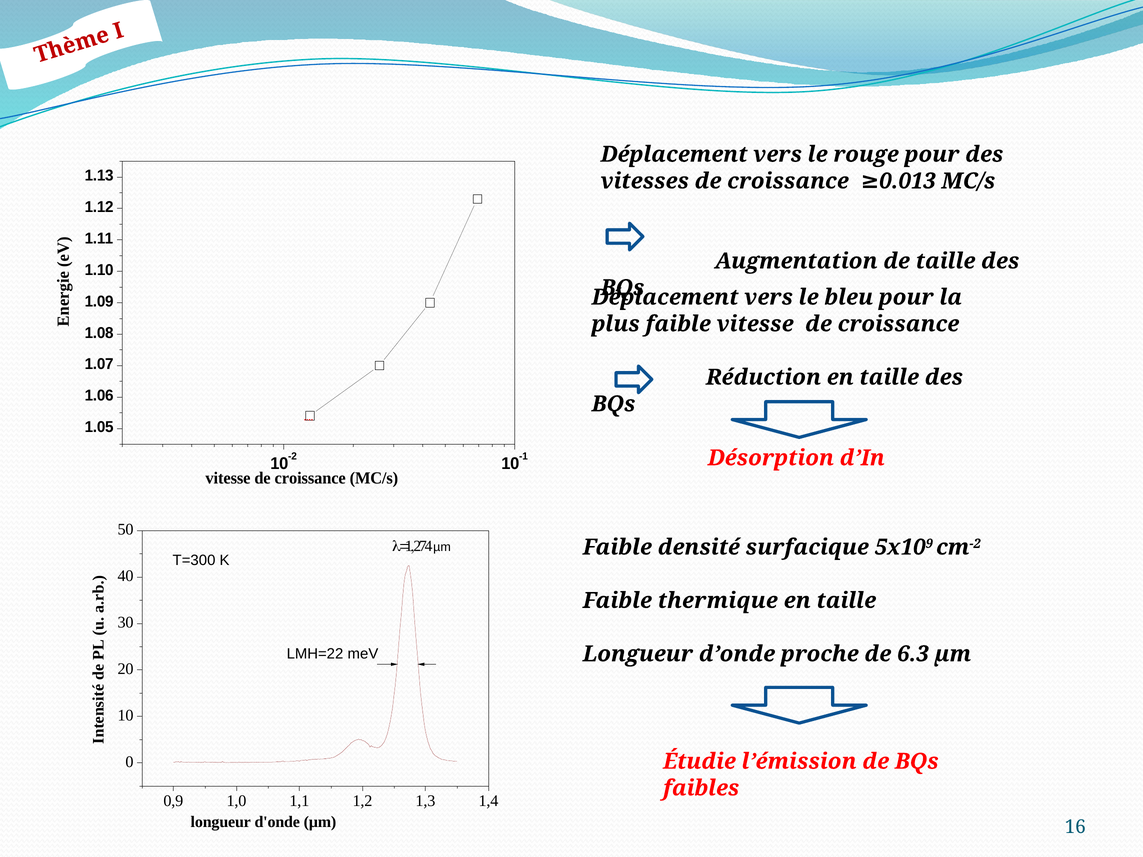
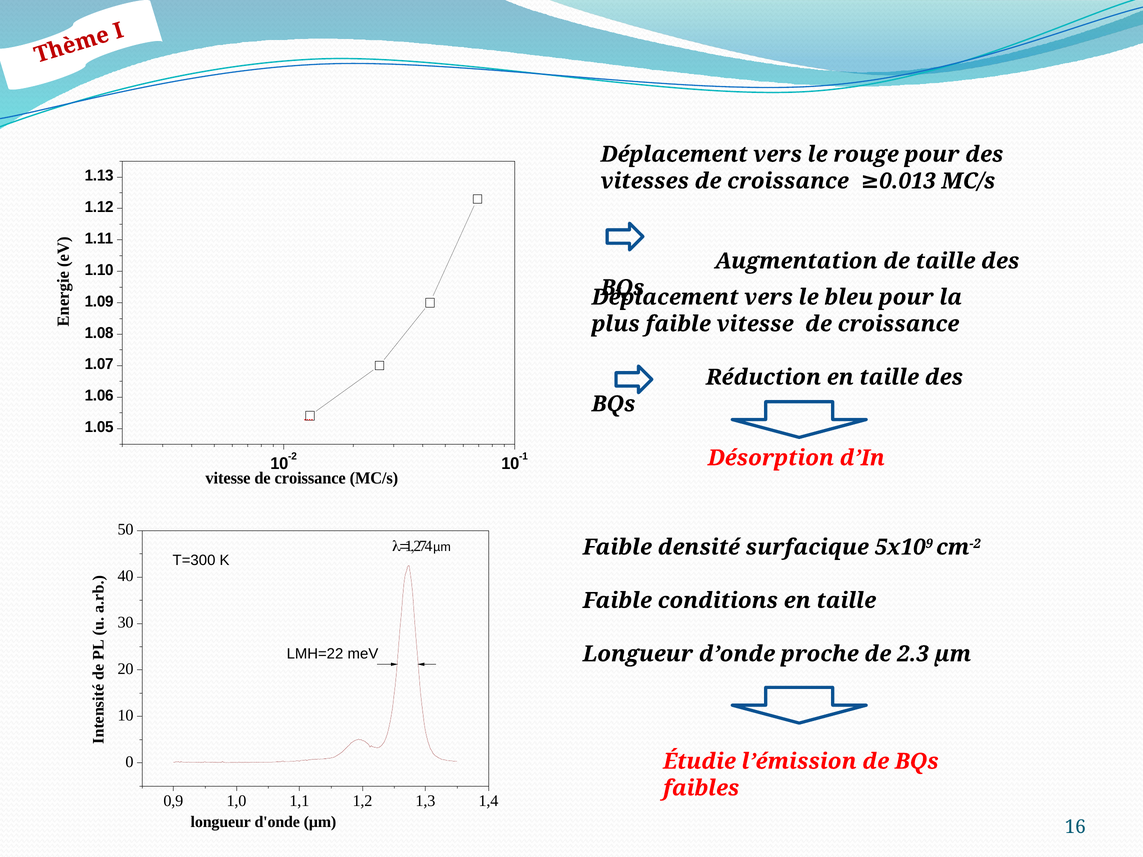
thermique: thermique -> conditions (718, 601)
6.3: 6.3 -> 2.3 (913, 654)
